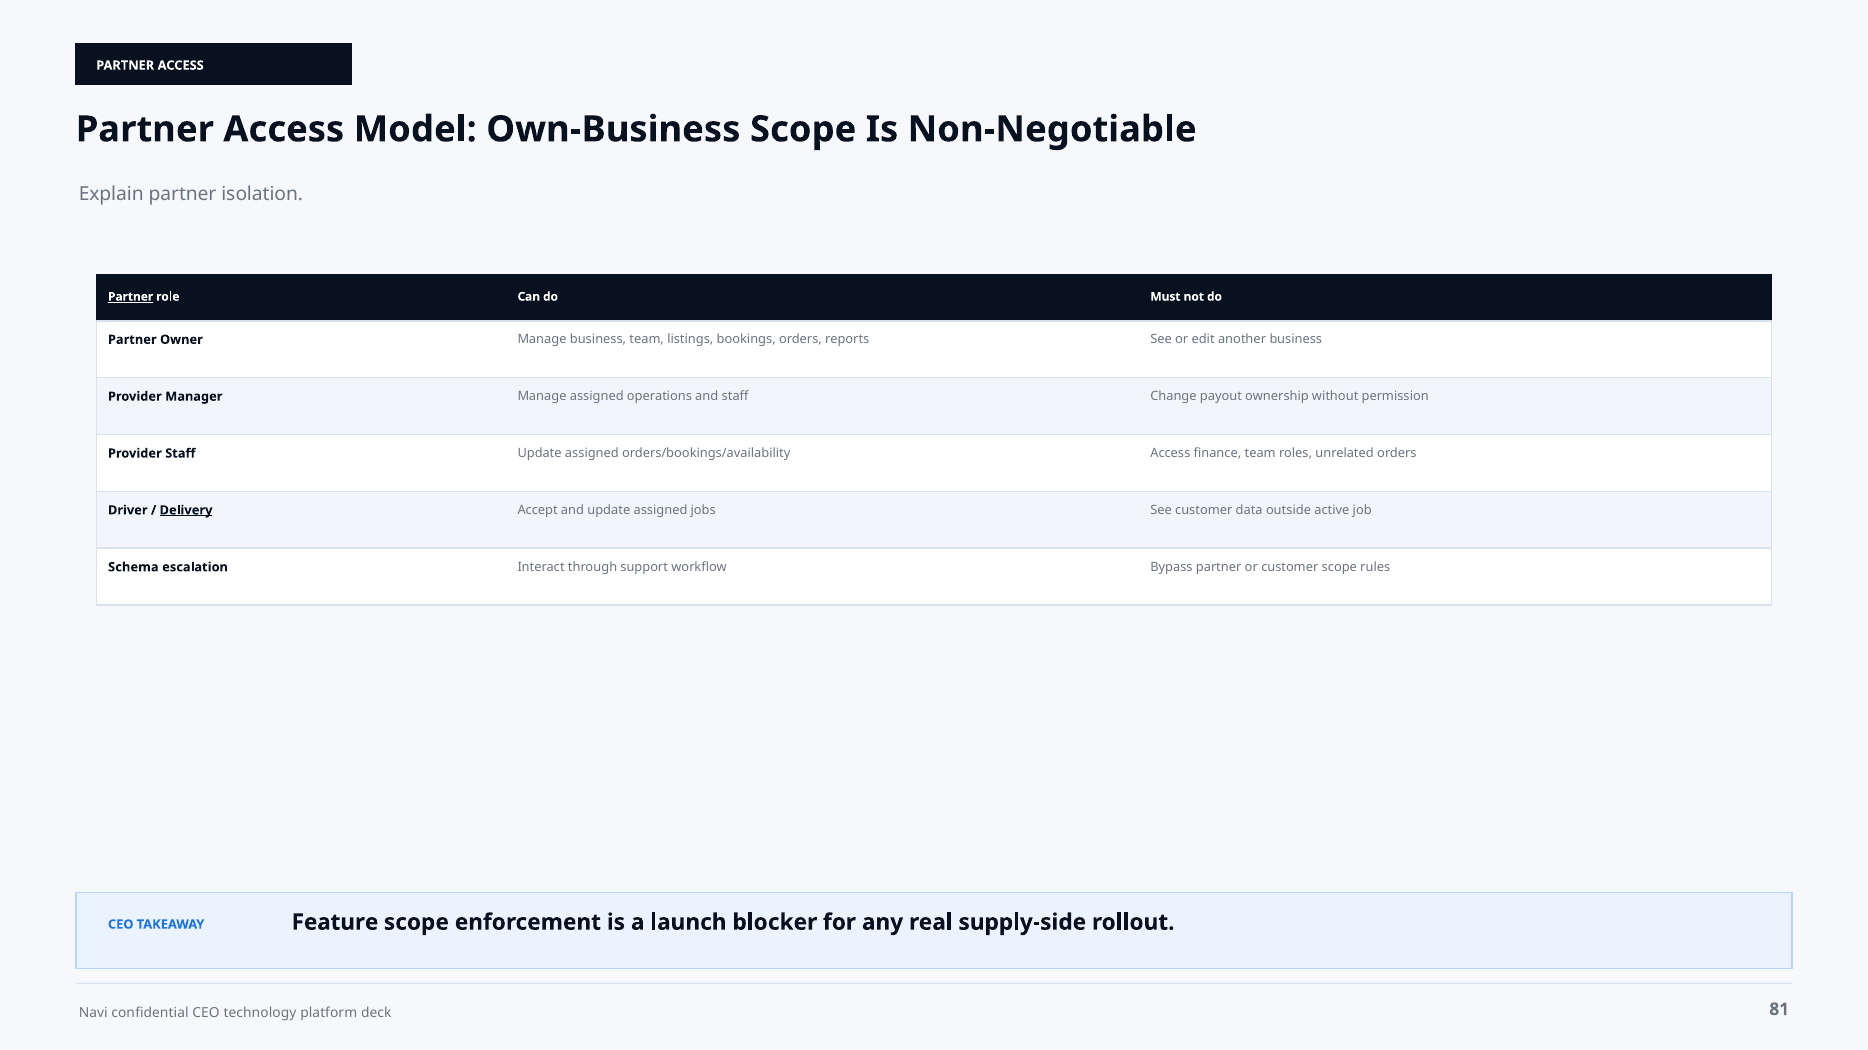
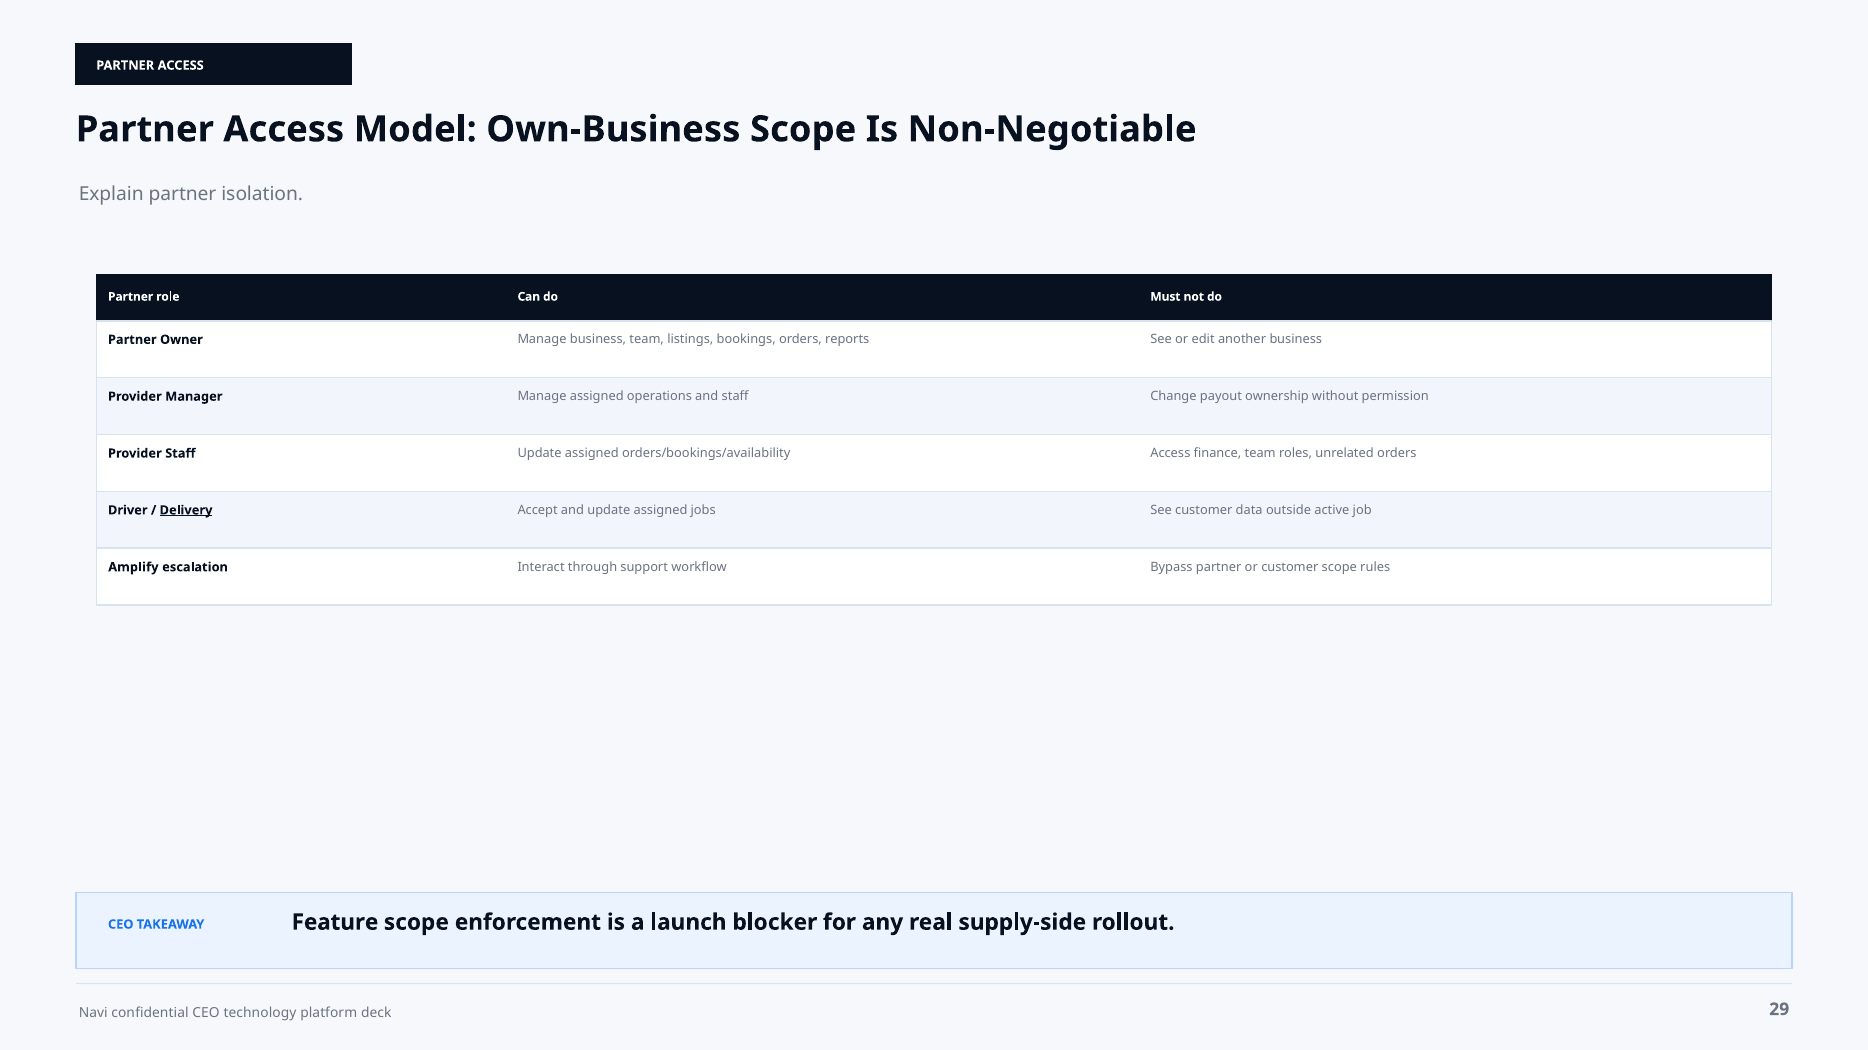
Partner underline: present -> none (131, 297)
Schema: Schema -> Amplify (133, 568)
81: 81 -> 29 (1779, 1010)
